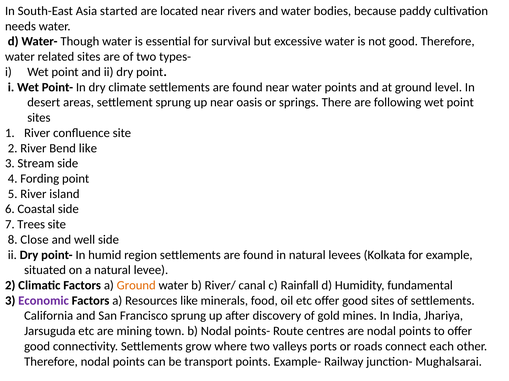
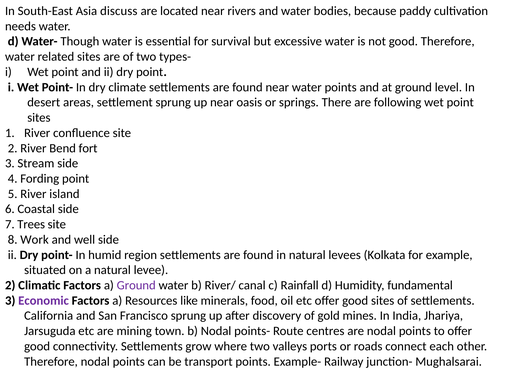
started: started -> discuss (119, 11)
Bend like: like -> fort (88, 148)
Close: Close -> Work (35, 240)
Ground colour: orange -> purple (136, 286)
